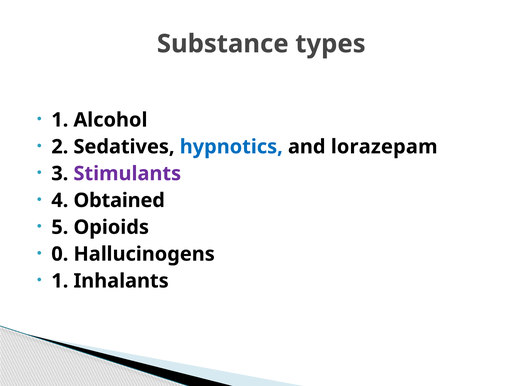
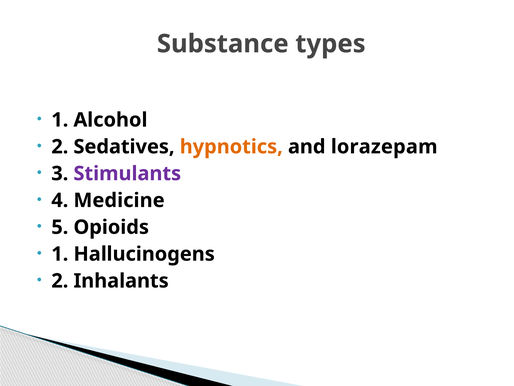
hypnotics colour: blue -> orange (231, 147)
Obtained: Obtained -> Medicine (119, 200)
0: 0 -> 1 (60, 254)
1: 1 -> 2 (60, 281)
